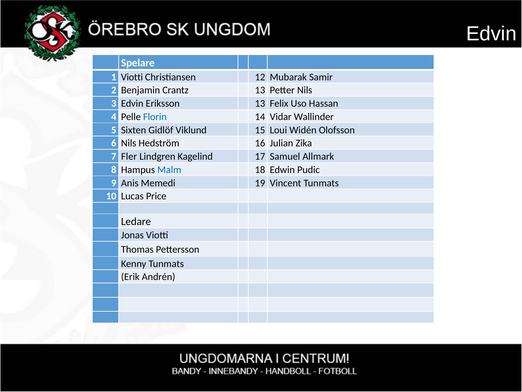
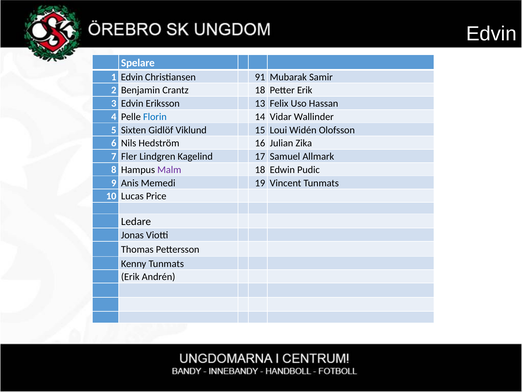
1 Viotti: Viotti -> Edvin (132, 77)
12: 12 -> 91 (260, 77)
Crantz 13: 13 -> 18 (260, 90)
Petter Nils: Nils -> Erik (305, 90)
Malm colour: blue -> purple (169, 170)
